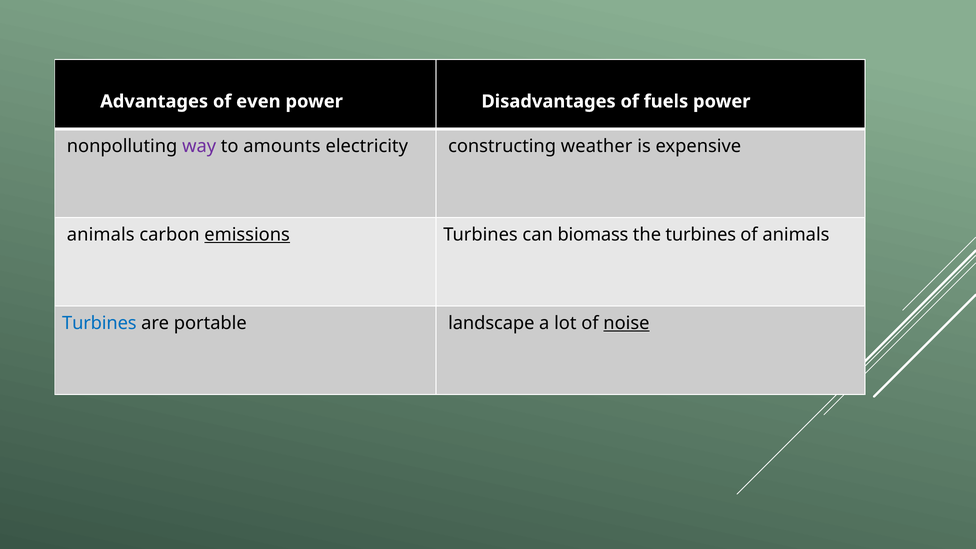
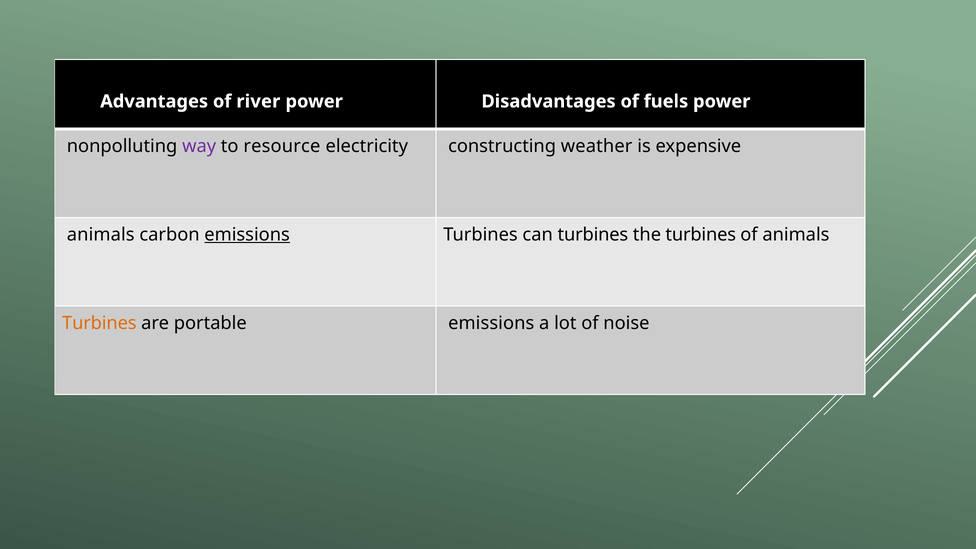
even: even -> river (258, 101)
amounts: amounts -> resource (282, 146)
can biomass: biomass -> turbines (593, 235)
Turbines colour: blue -> orange (99, 323)
portable landscape: landscape -> emissions (491, 323)
noise underline: present -> none (626, 323)
